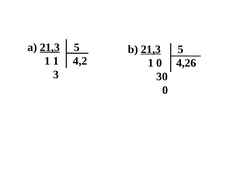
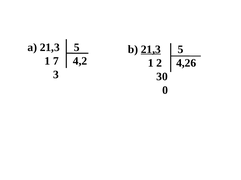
21,3 underline: present -> none (50, 48)
1 1: 1 -> 7 (56, 61)
1 0: 0 -> 2 (159, 63)
